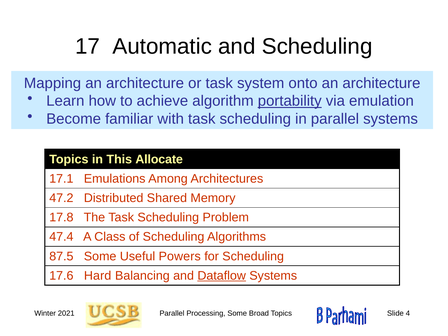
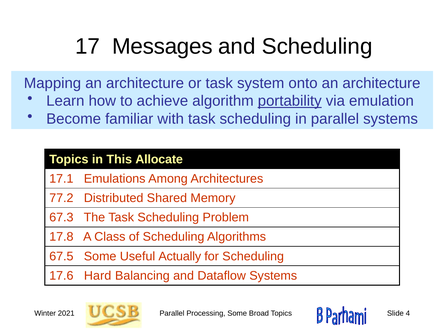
Automatic: Automatic -> Messages (162, 46)
47.2: 47.2 -> 77.2 (61, 198)
17.8: 17.8 -> 67.3 (61, 217)
47.4: 47.4 -> 17.8 (61, 237)
87.5: 87.5 -> 67.5 (61, 256)
Powers: Powers -> Actually (180, 256)
Dataflow underline: present -> none (222, 276)
